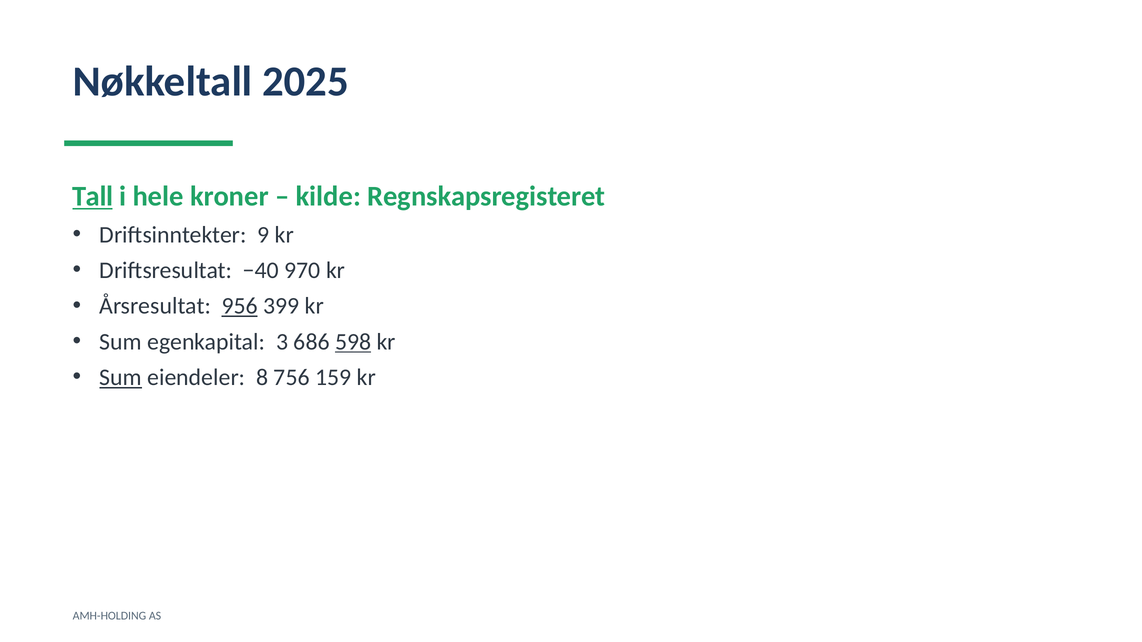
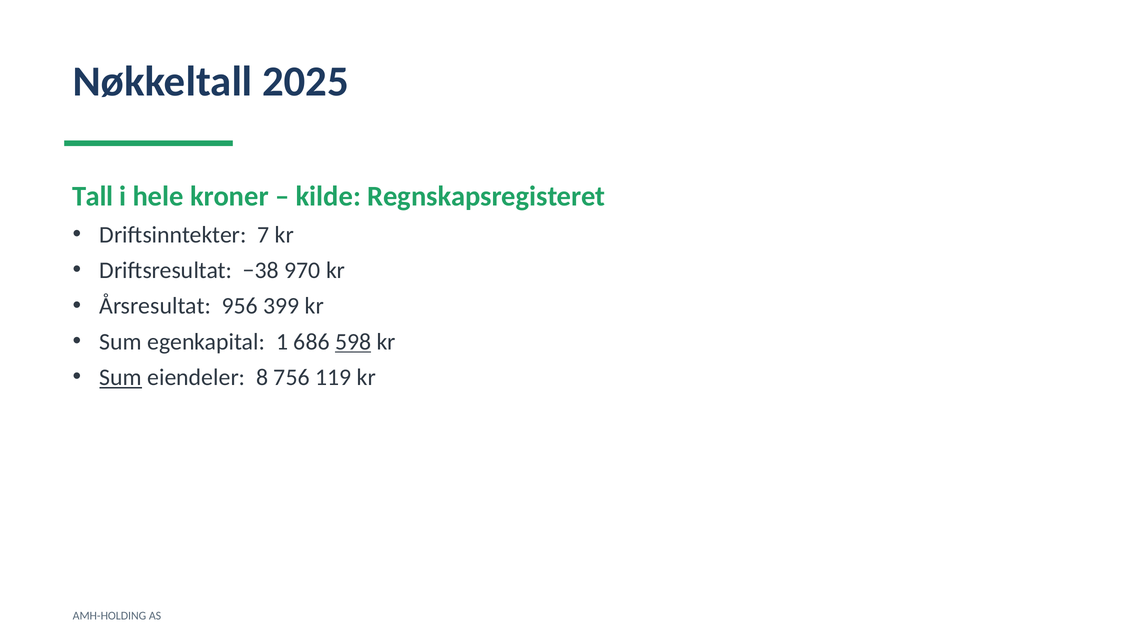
Tall underline: present -> none (93, 197)
9: 9 -> 7 (263, 235)
−40: −40 -> −38 (261, 271)
956 underline: present -> none (240, 306)
3: 3 -> 1 (282, 342)
159: 159 -> 119 (333, 378)
